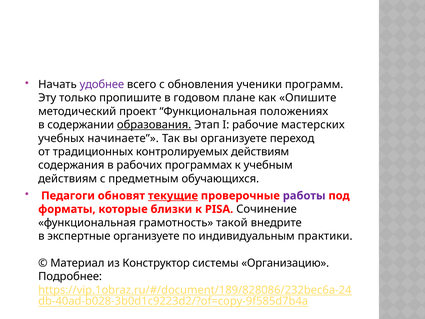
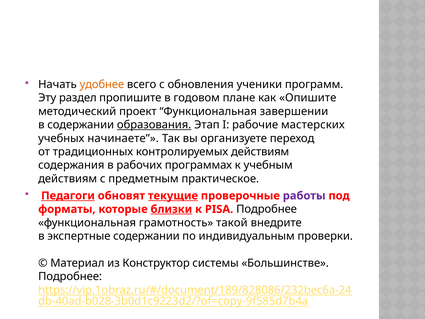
удобнее colour: purple -> orange (102, 84)
только: только -> раздел (78, 98)
положениях: положениях -> завершении (294, 111)
обучающихся: обучающихся -> практическое (220, 179)
Педагоги underline: none -> present (68, 196)
близки underline: none -> present (171, 209)
PISA Сочинение: Сочинение -> Подробнее (267, 209)
экспертные организуете: организуете -> содержании (146, 236)
практики: практики -> проверки (325, 236)
Организацию: Организацию -> Большинстве (285, 263)
